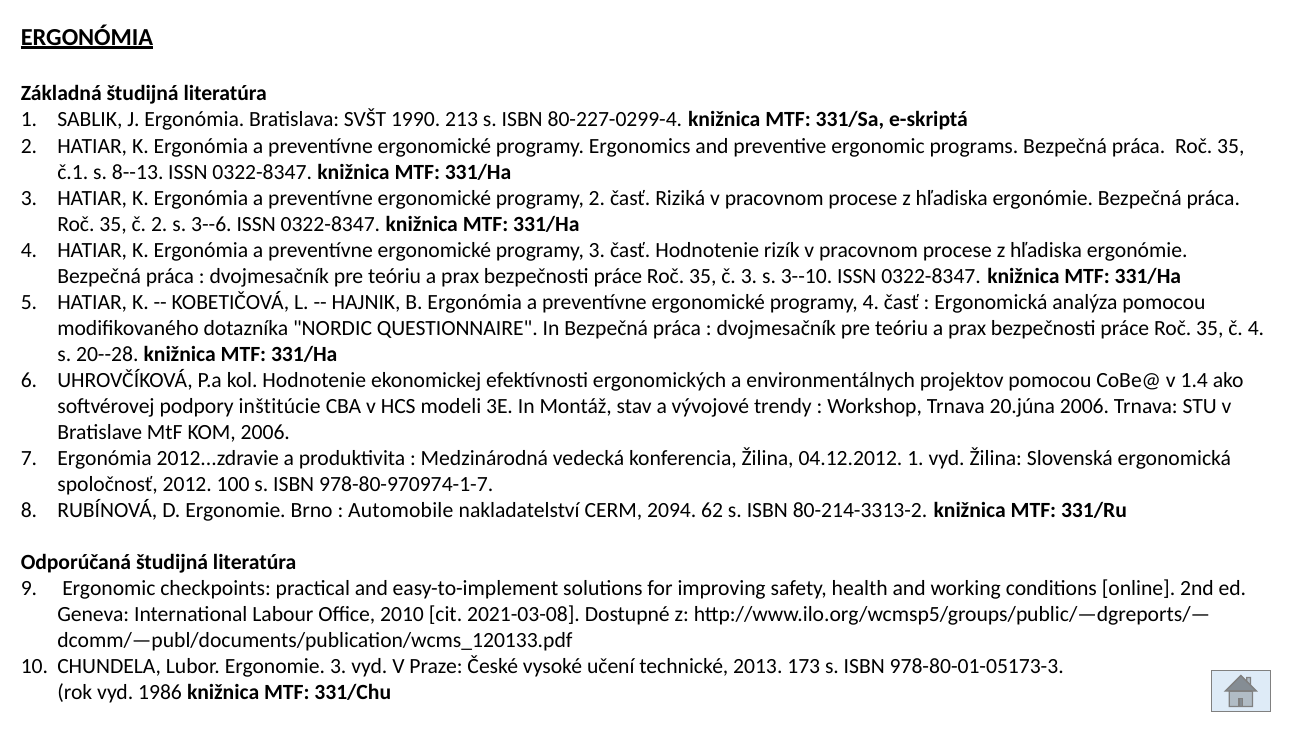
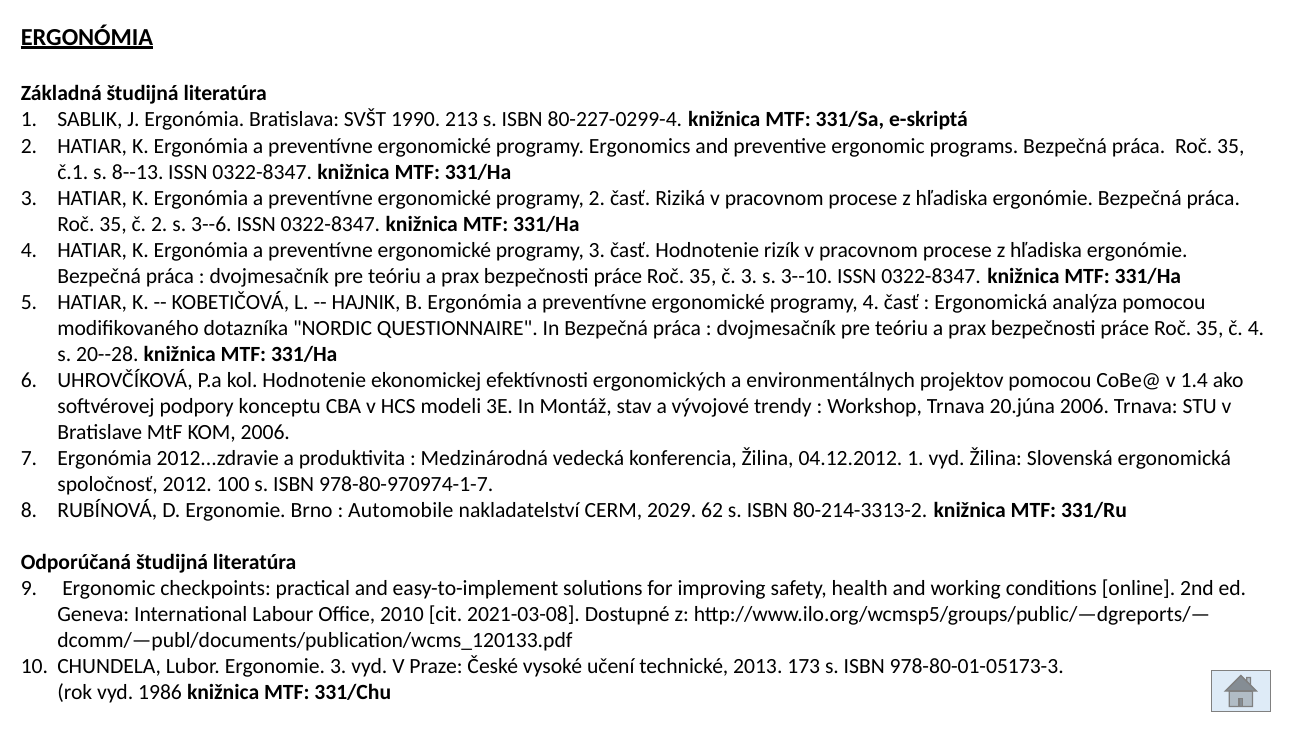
inštitúcie: inštitúcie -> konceptu (280, 406)
2094: 2094 -> 2029 (672, 510)
